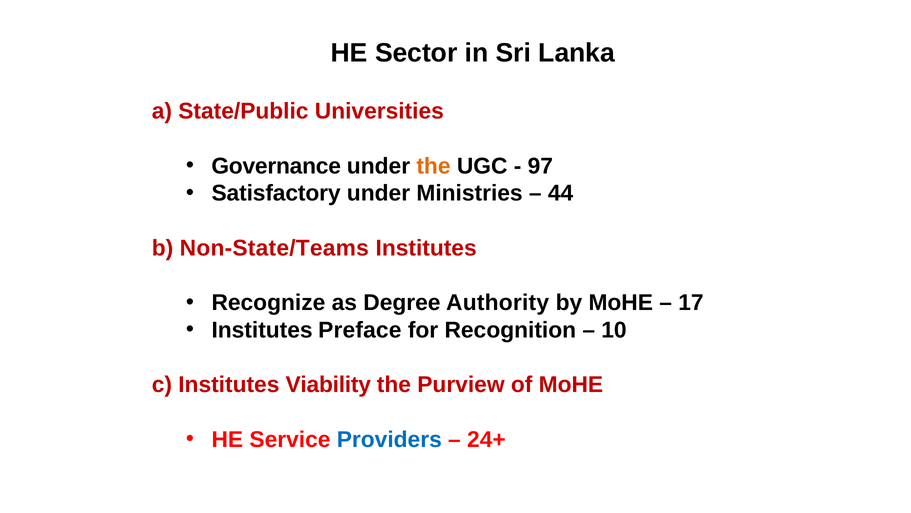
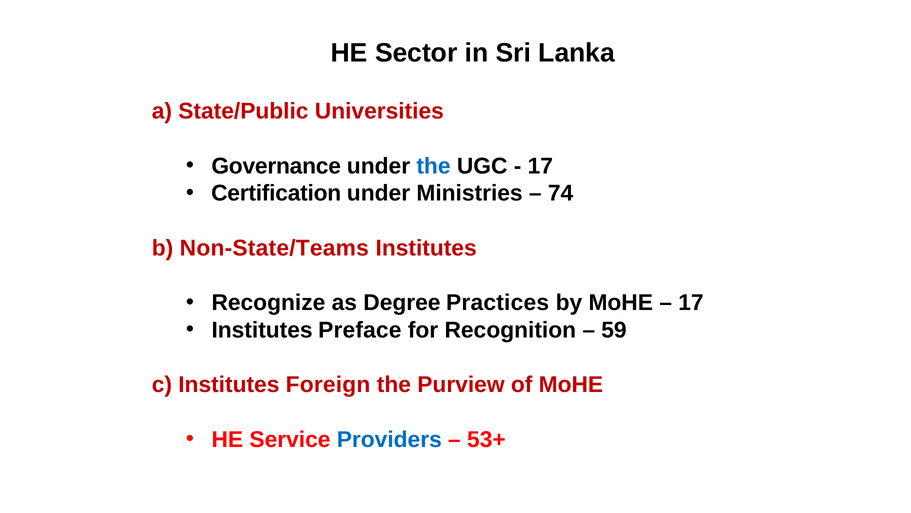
the colour: orange -> blue (433, 166)
97: 97 -> 17 (540, 166)
Satisfactory: Satisfactory -> Certification (276, 193)
44: 44 -> 74 (561, 193)
Authority: Authority -> Practices (498, 302)
10: 10 -> 59 (614, 330)
Viability: Viability -> Foreign (328, 384)
24+: 24+ -> 53+ (486, 439)
